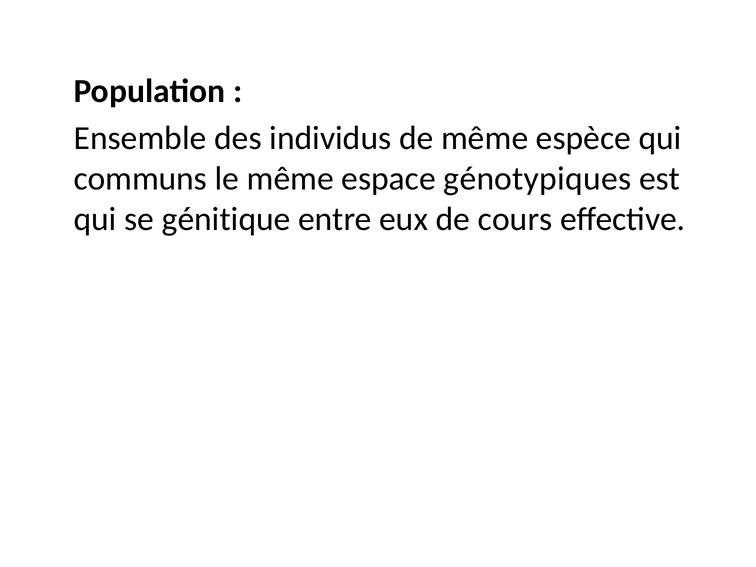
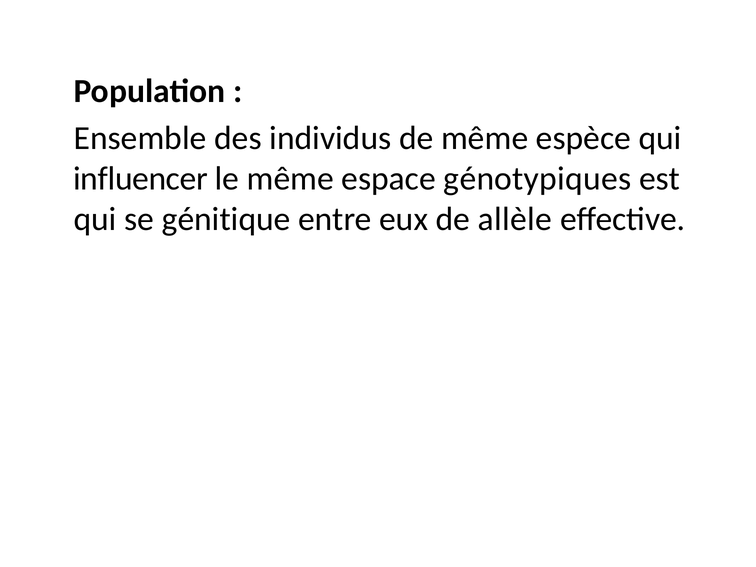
communs: communs -> influencer (140, 179)
cours: cours -> allèle (515, 219)
